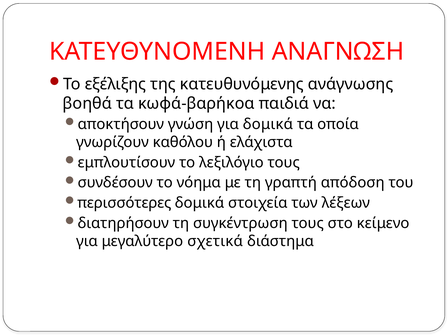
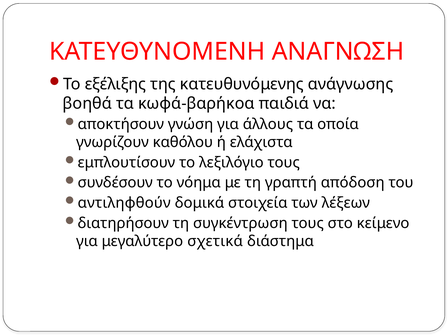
για δομικά: δομικά -> άλλους (268, 124)
περισσότερες: περισσότερες -> αντιληφθούν (124, 203)
